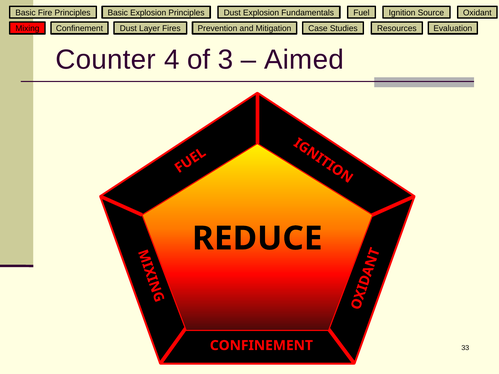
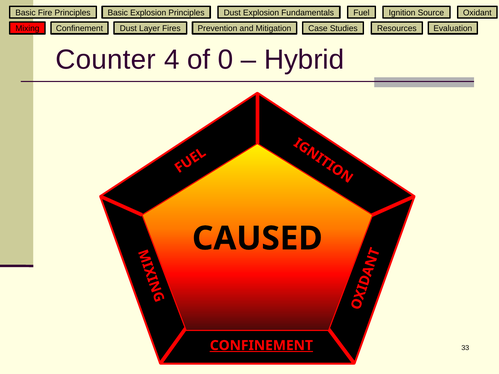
3: 3 -> 0 (226, 60)
Aimed: Aimed -> Hybrid (304, 60)
REDUCE: REDUCE -> CAUSED (257, 239)
CONFINEMENT underline: none -> present (261, 346)
